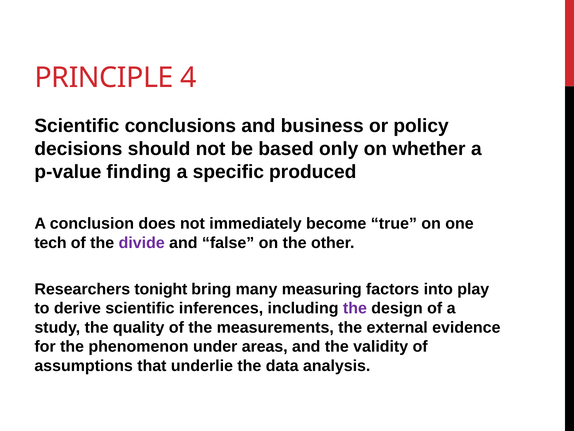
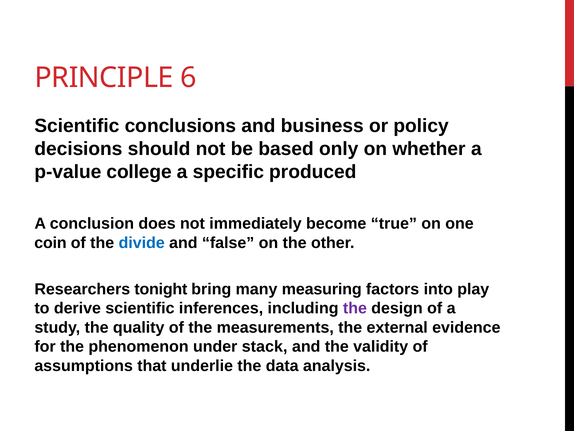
4: 4 -> 6 (188, 78)
finding: finding -> college (139, 172)
tech: tech -> coin (50, 243)
divide colour: purple -> blue (142, 243)
areas: areas -> stack (265, 346)
